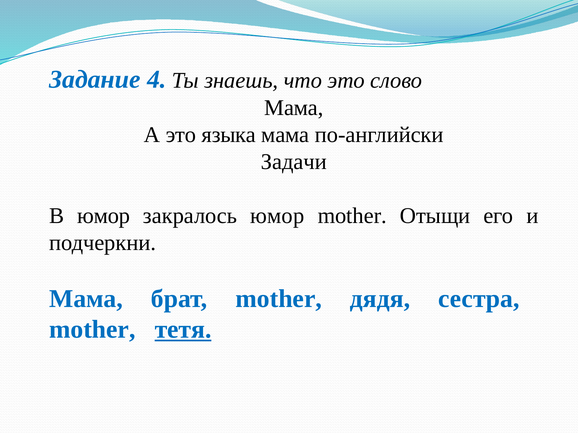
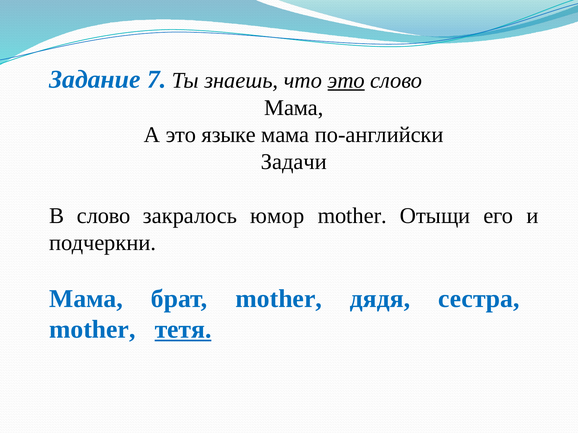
4: 4 -> 7 (157, 79)
это underline: none -> present (346, 80)
языка: языка -> языке (229, 135)
В юмор: юмор -> слово (104, 216)
